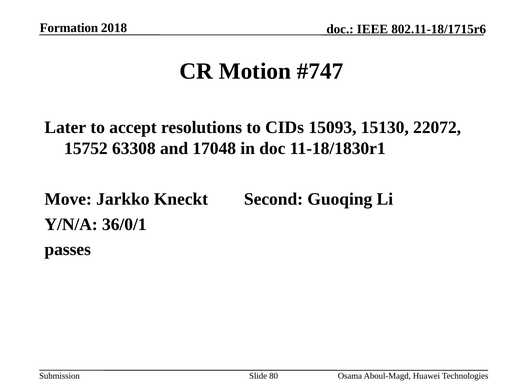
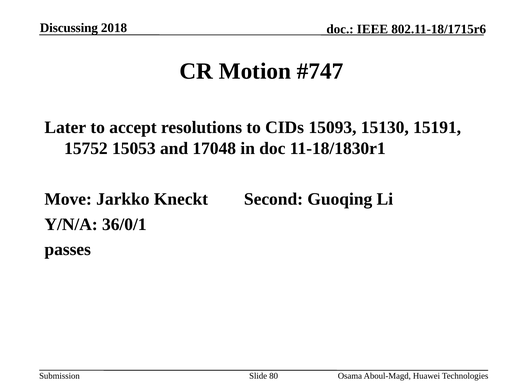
Formation: Formation -> Discussing (69, 28)
22072: 22072 -> 15191 (437, 128)
63308: 63308 -> 15053 (134, 149)
